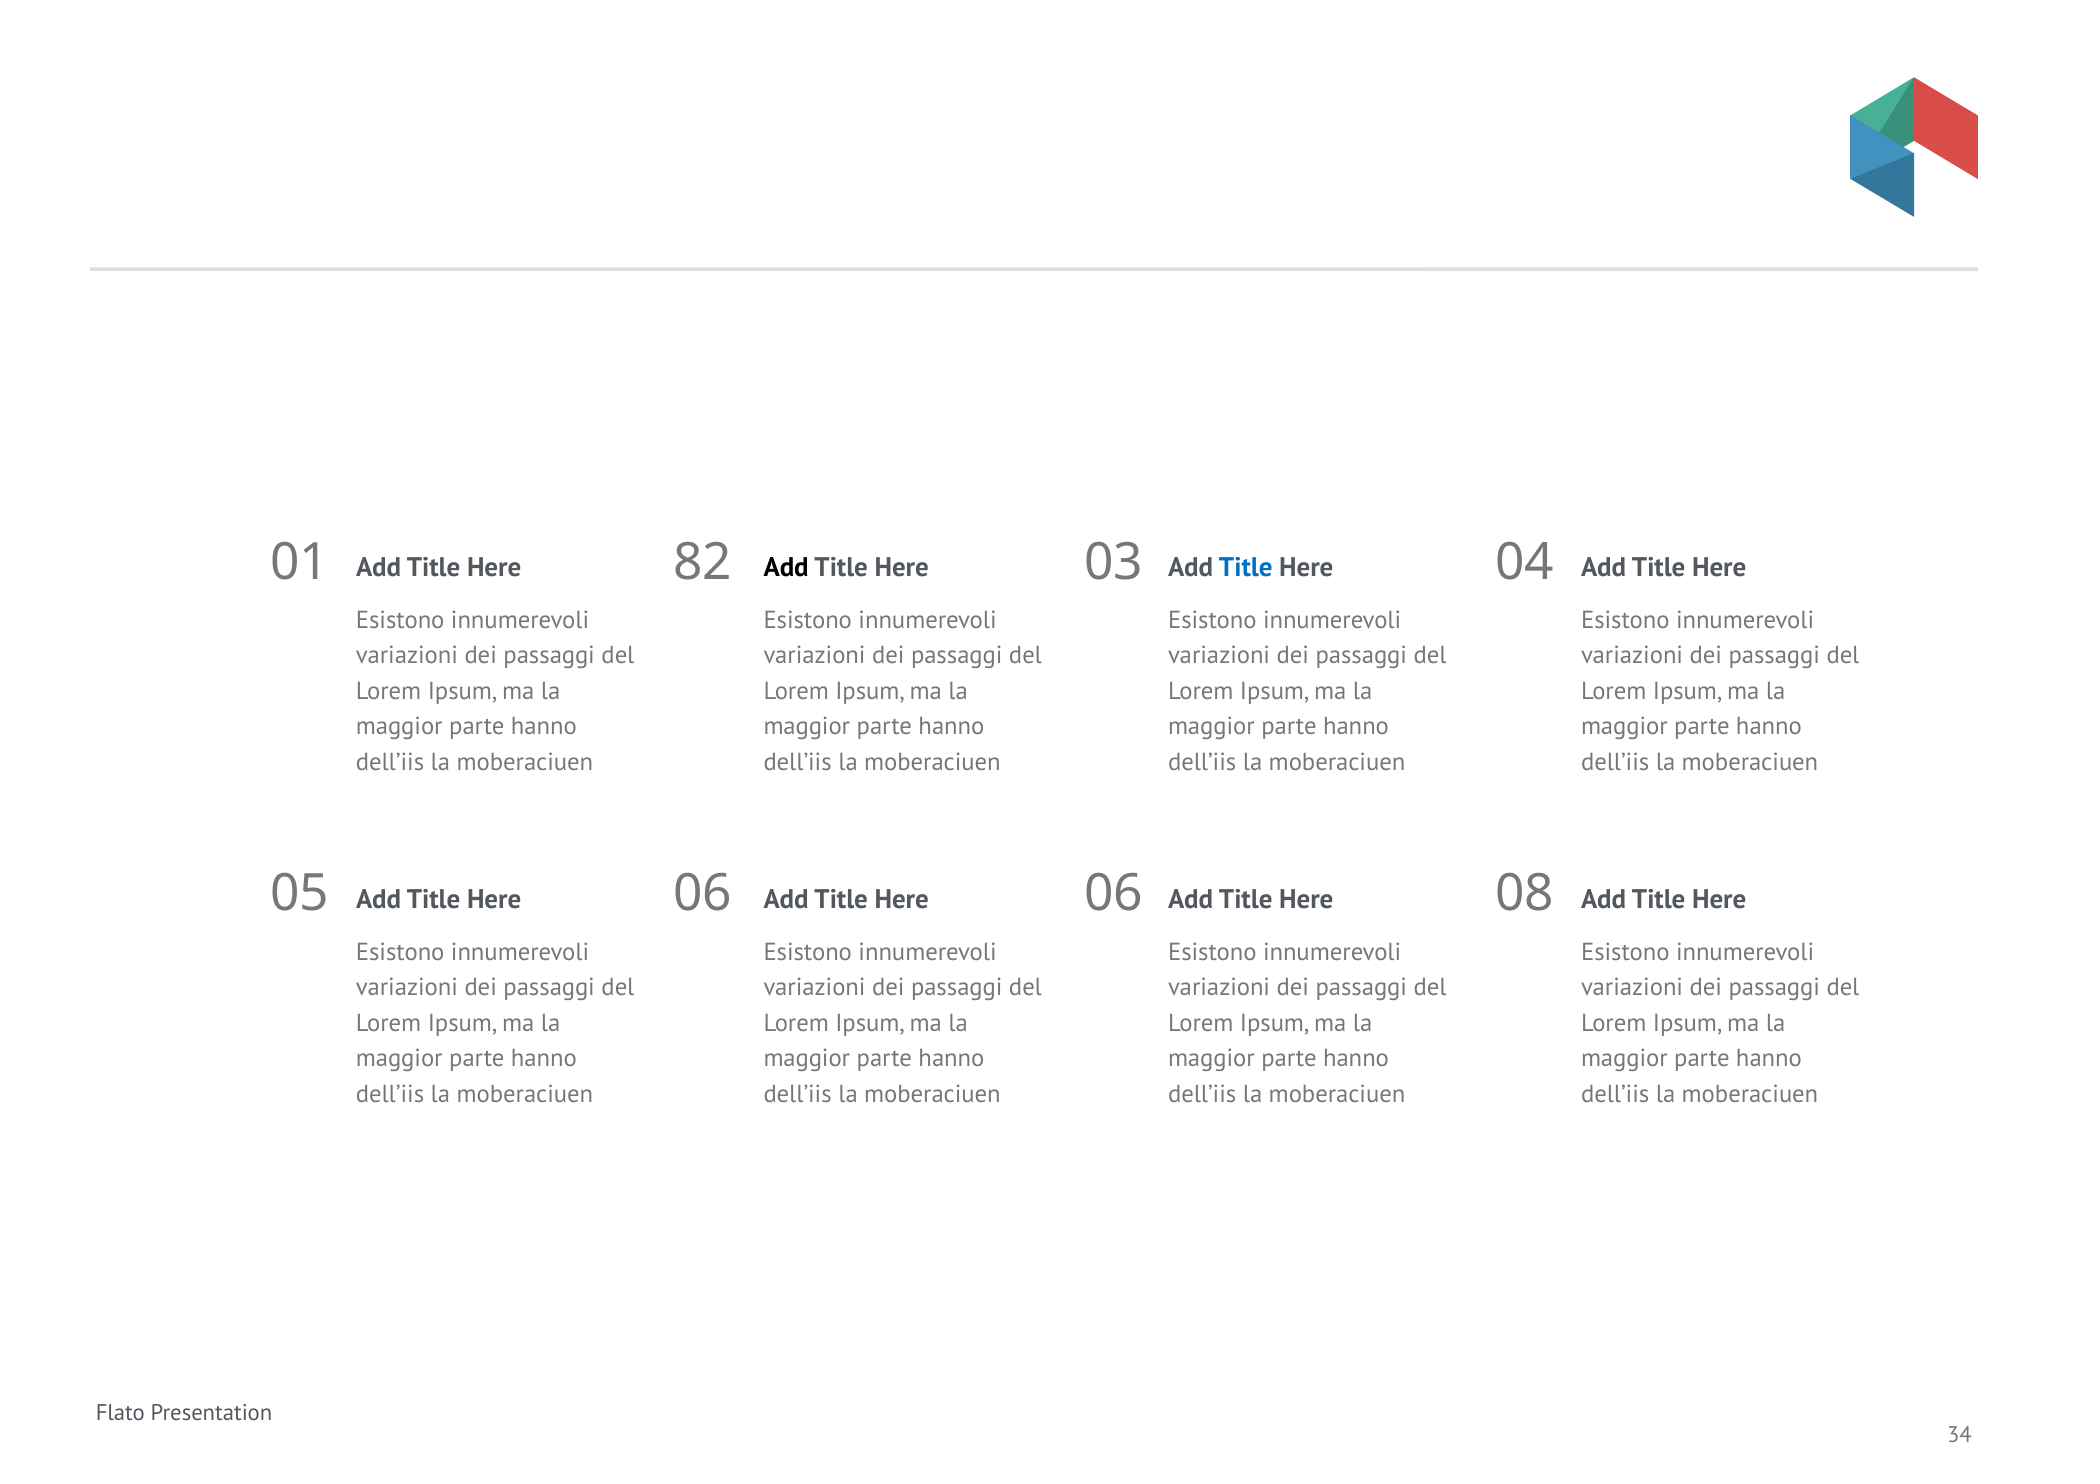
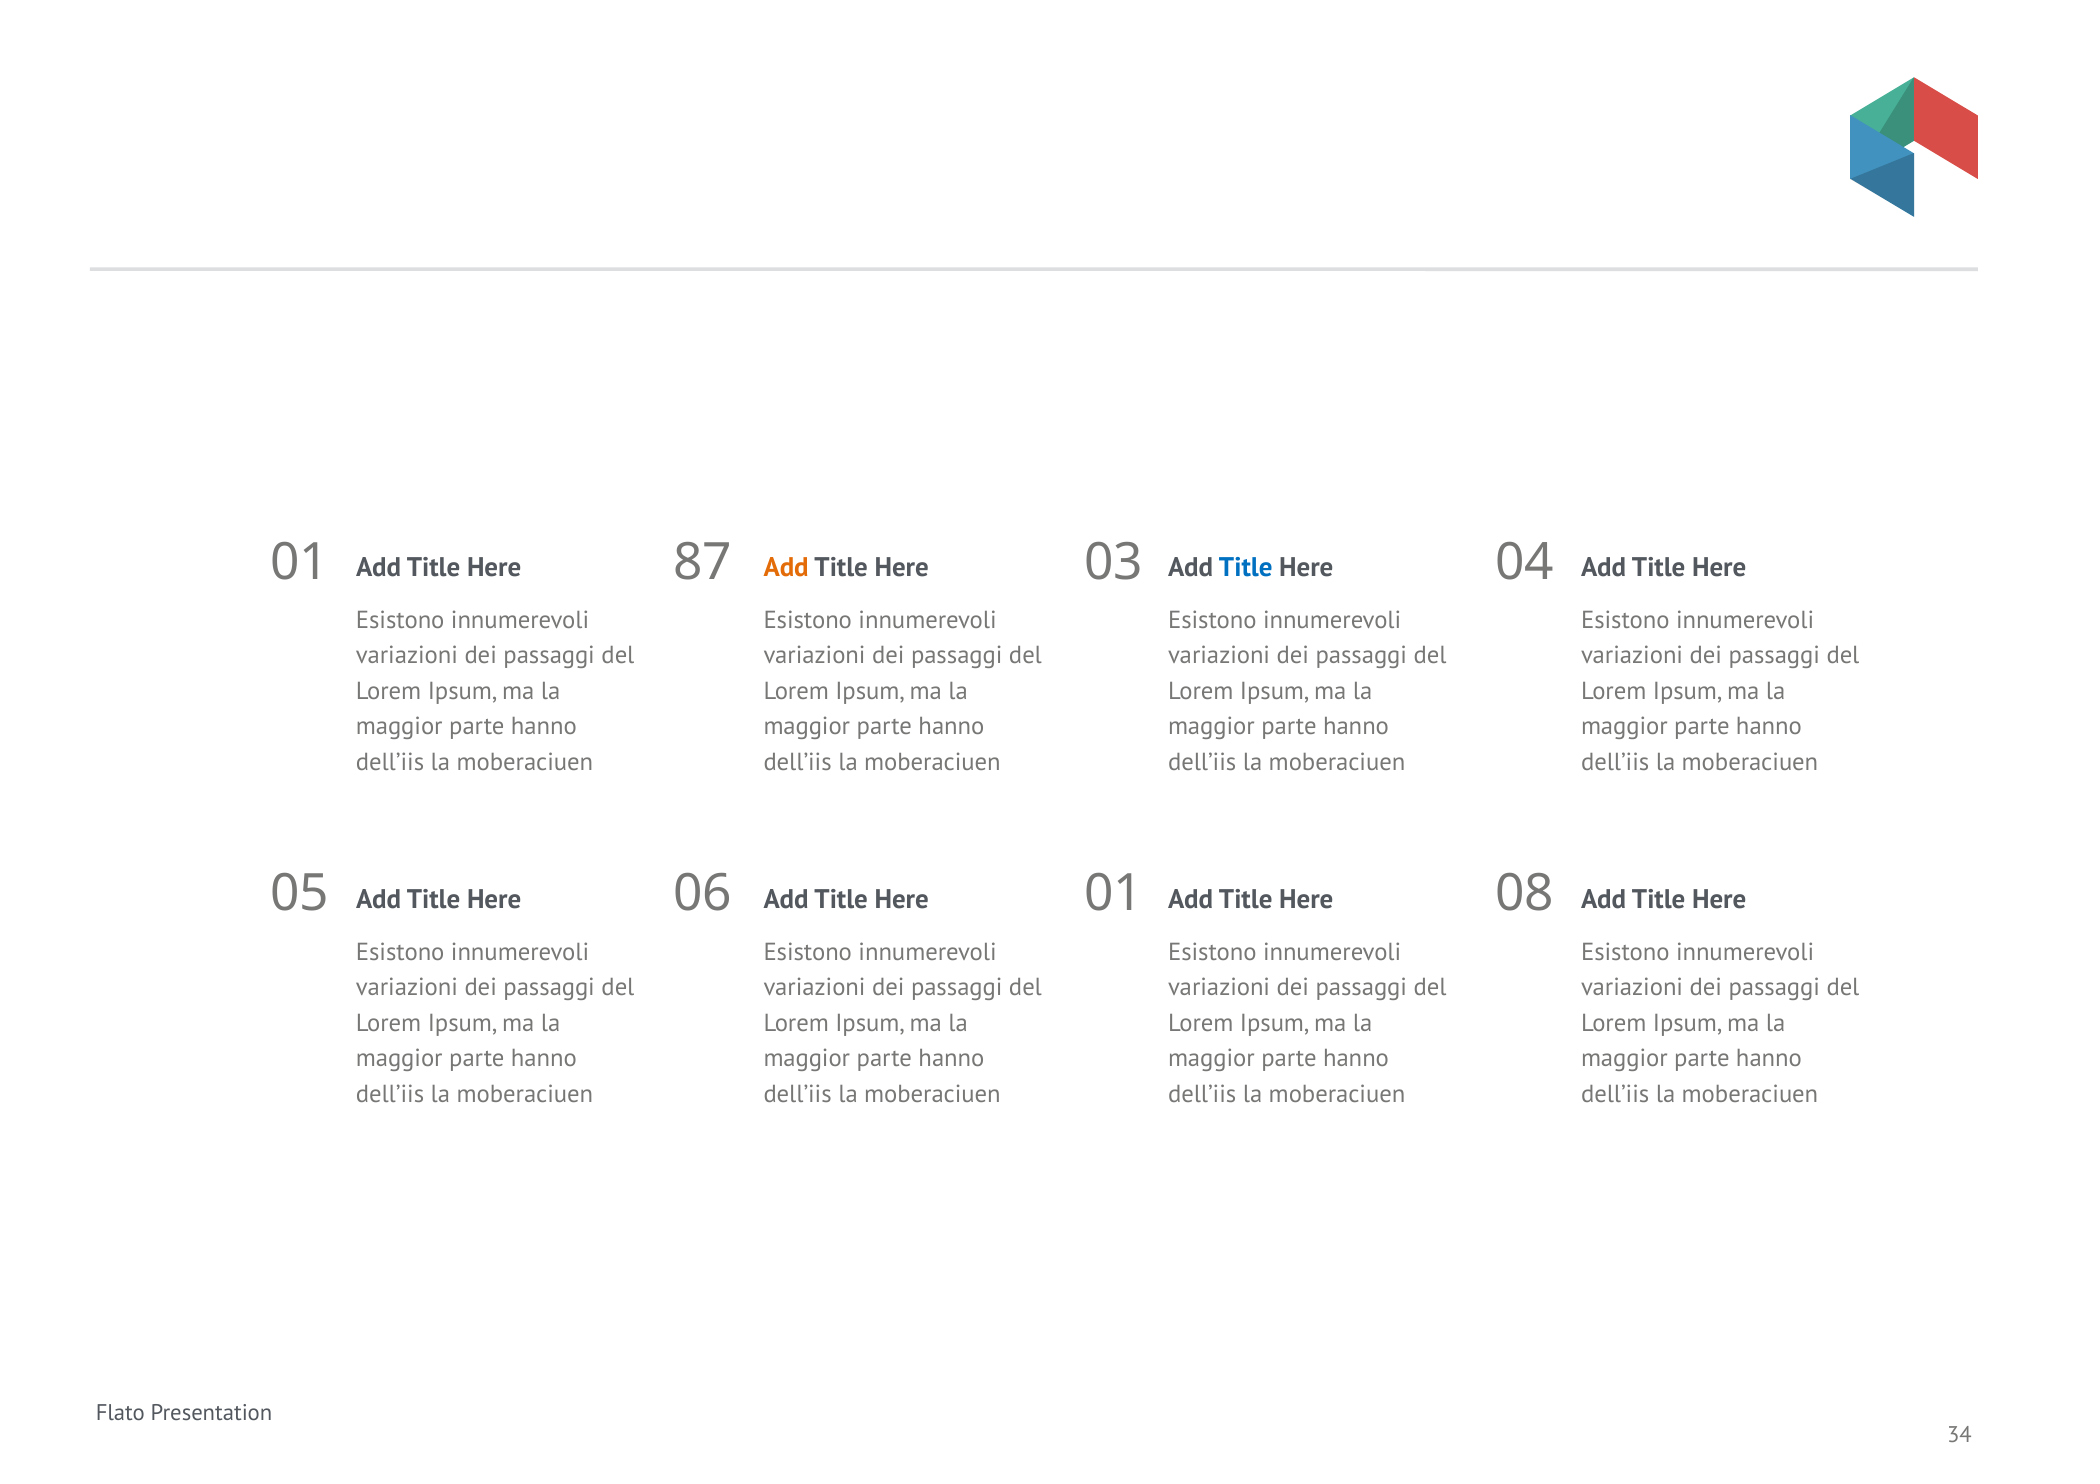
82: 82 -> 87 (702, 562)
Add colour: black -> orange (786, 568)
06 06: 06 -> 01 (1114, 894)
